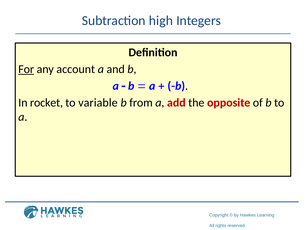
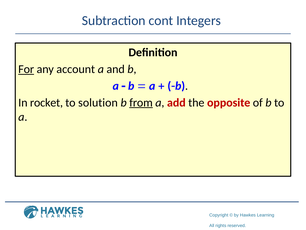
high: high -> cont (161, 21)
variable: variable -> solution (98, 102)
from underline: none -> present (141, 102)
